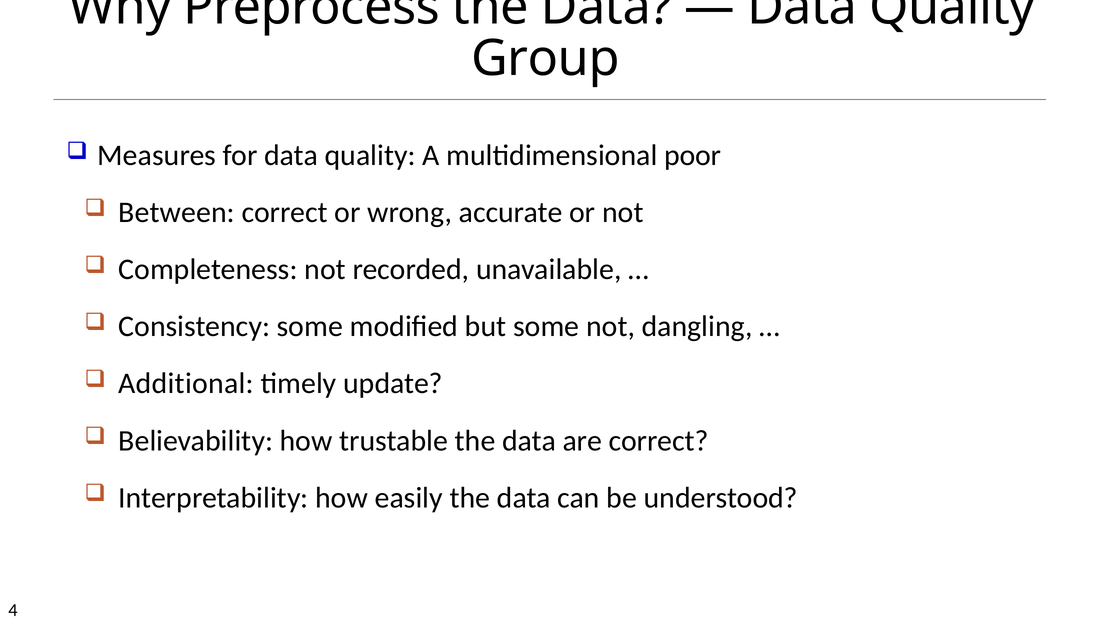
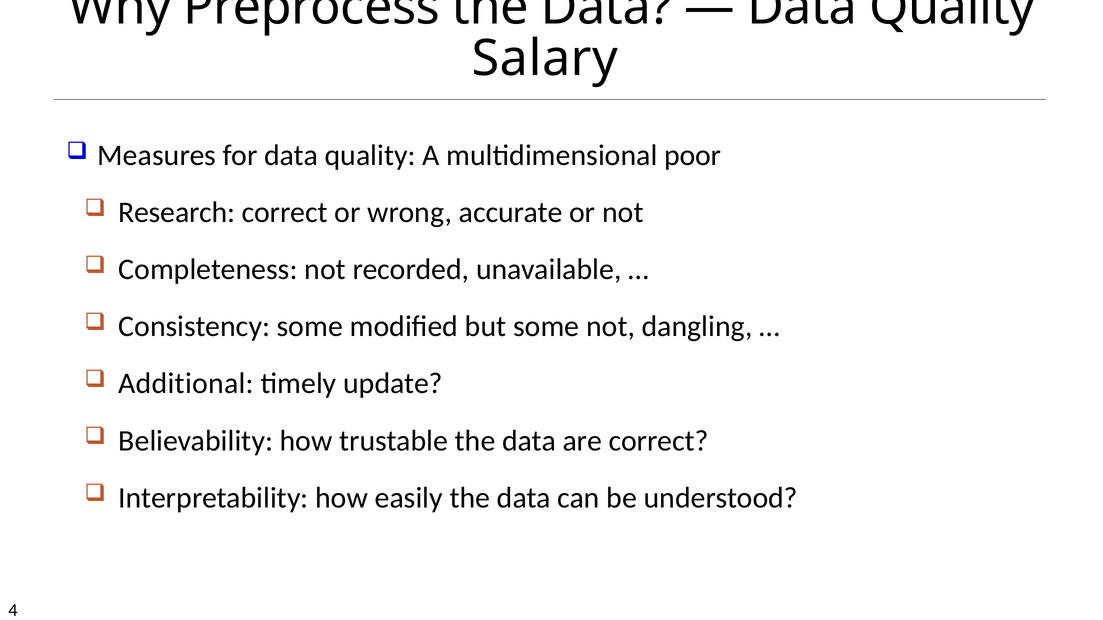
Group: Group -> Salary (545, 58)
Between: Between -> Research (177, 213)
